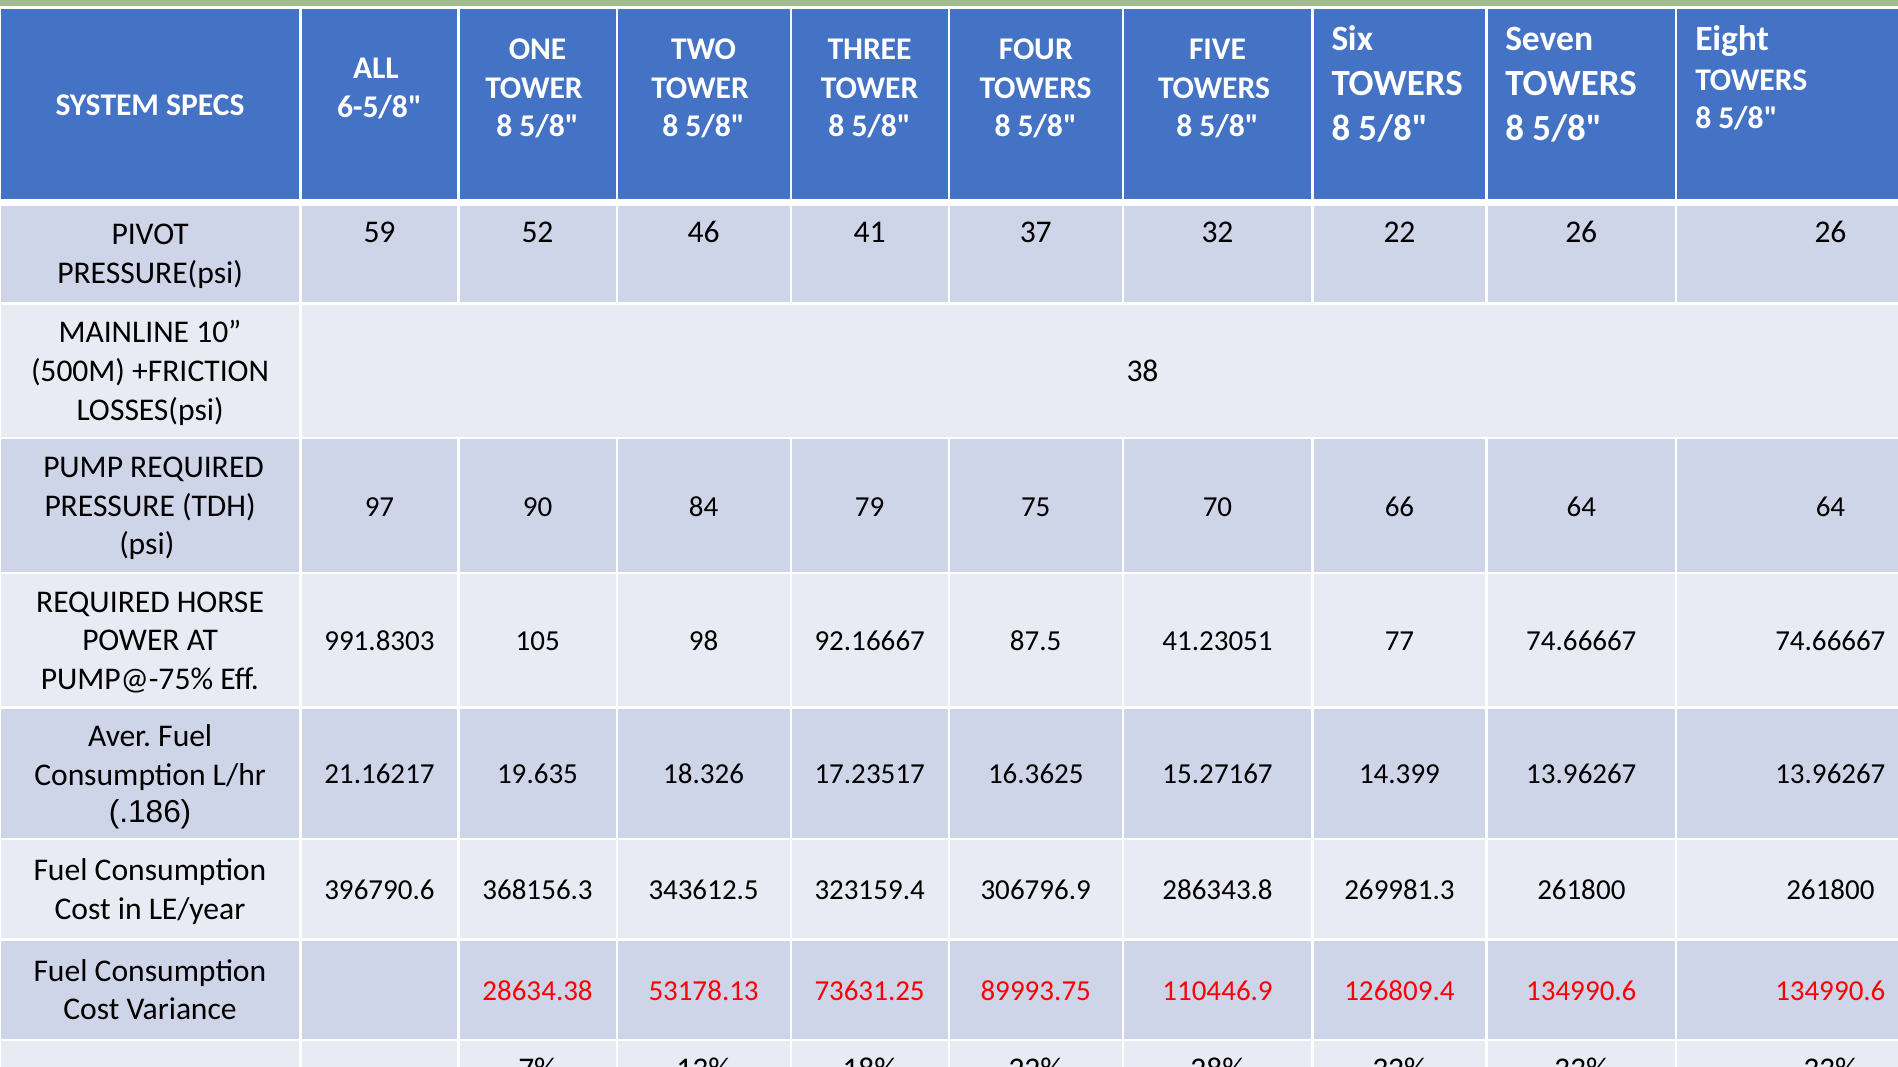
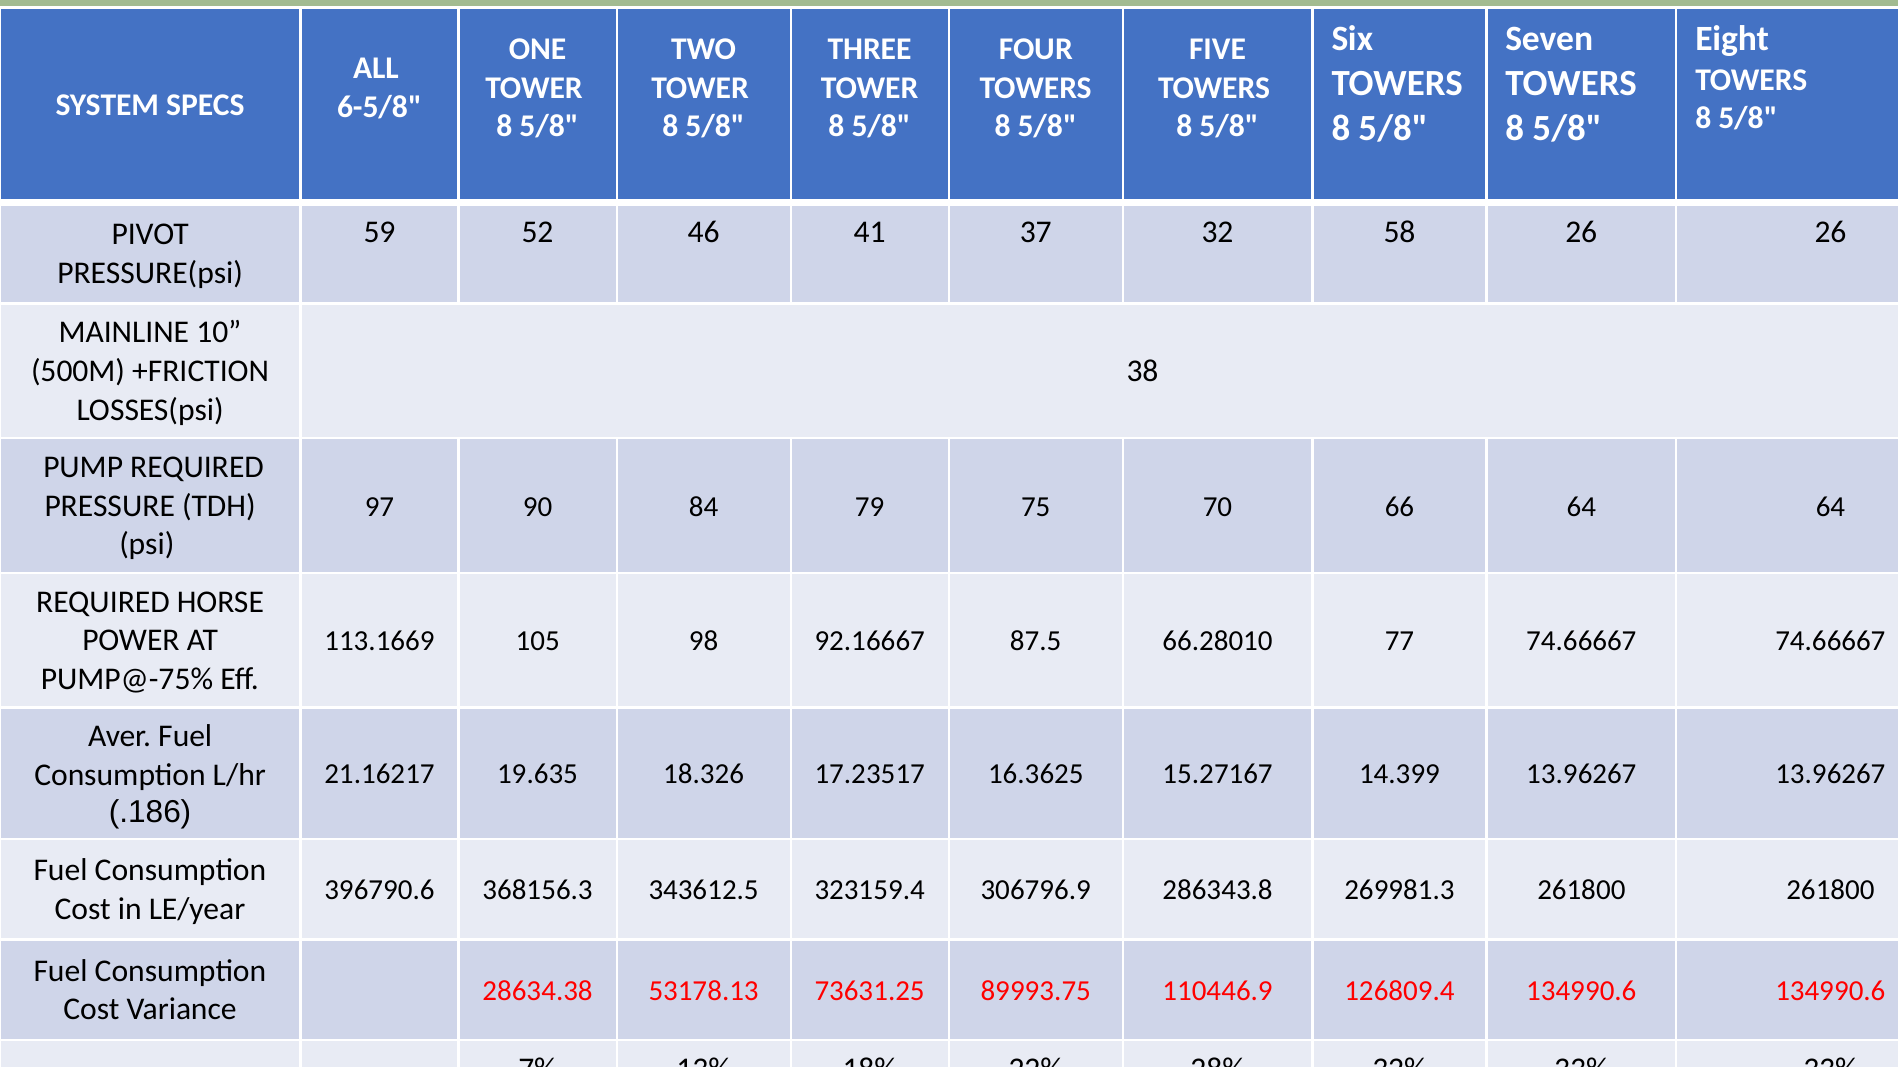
22: 22 -> 58 (1399, 232)
991.8303: 991.8303 -> 113.1669 (379, 642)
41.23051: 41.23051 -> 66.28010 (1218, 642)
